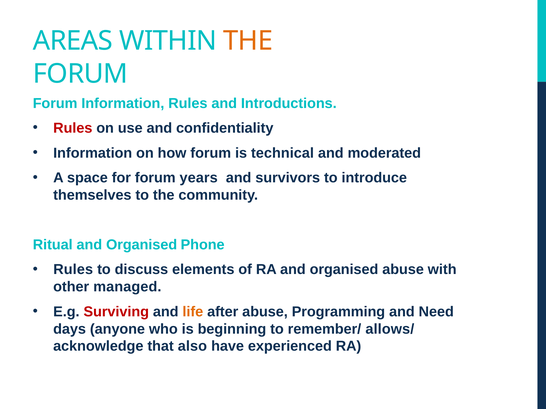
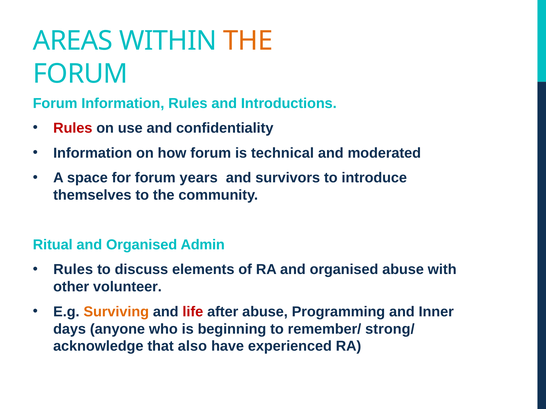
Phone: Phone -> Admin (203, 245)
managed: managed -> volunteer (127, 287)
Surviving colour: red -> orange (116, 312)
life colour: orange -> red (193, 312)
Need: Need -> Inner (436, 312)
allows/: allows/ -> strong/ (390, 329)
